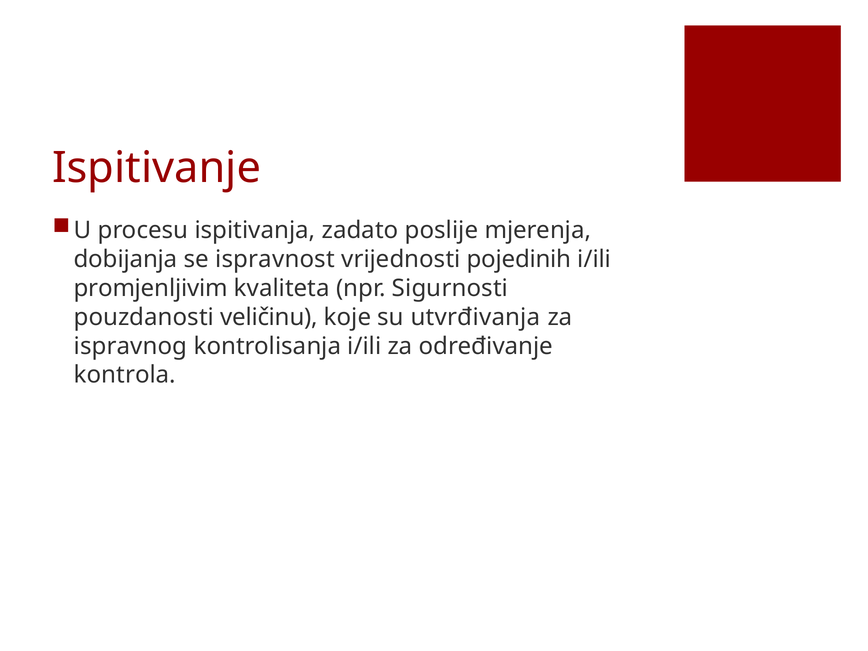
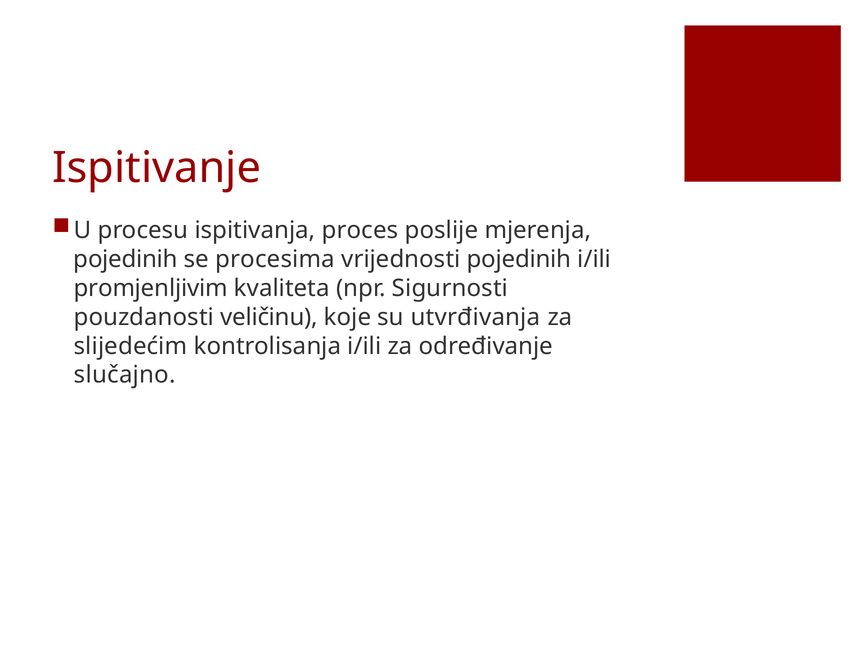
zadato: zadato -> proces (360, 230)
dobijanja: dobijanja -> pojedinih (126, 259)
ispravnost: ispravnost -> procesima (275, 259)
ispravnog: ispravnog -> slijedećim (131, 346)
kontrola: kontrola -> slučajno (125, 375)
